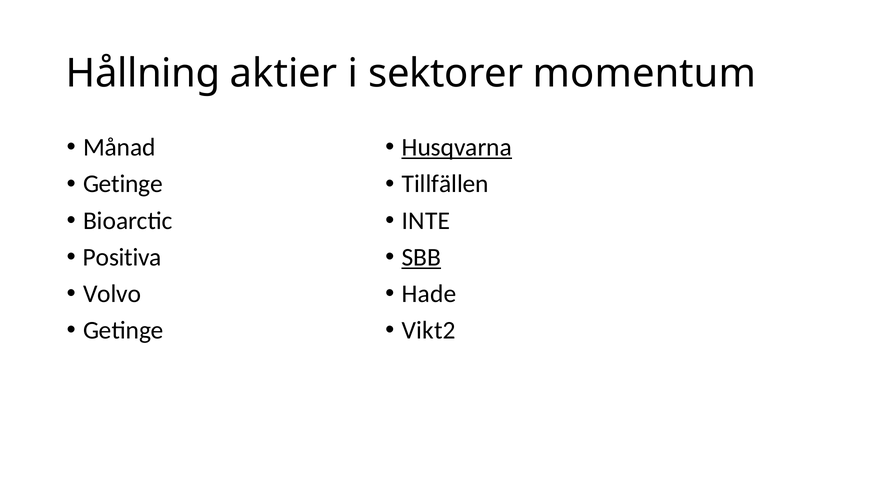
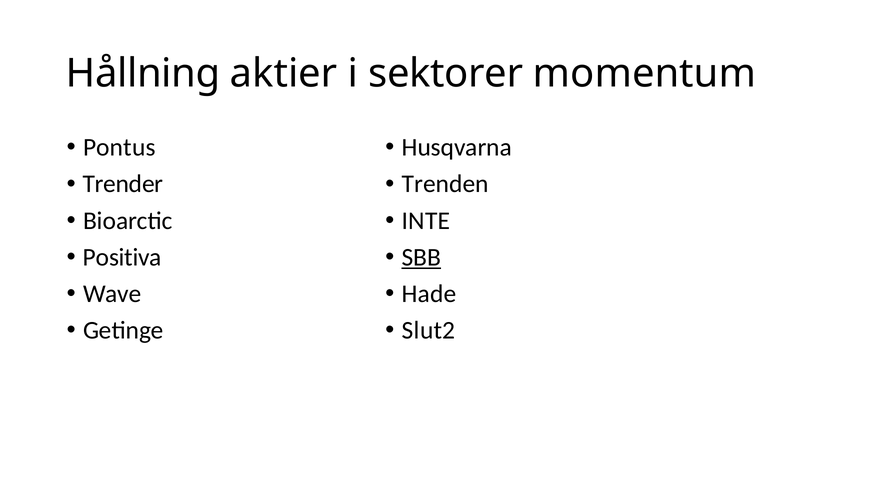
Månad: Månad -> Pontus (119, 148)
Husqvarna underline: present -> none (457, 148)
Getinge: Getinge -> Trender (123, 184)
Tillfällen: Tillfällen -> Trenden (445, 184)
Volvo: Volvo -> Wave (112, 294)
Vikt2: Vikt2 -> Slut2 (429, 331)
